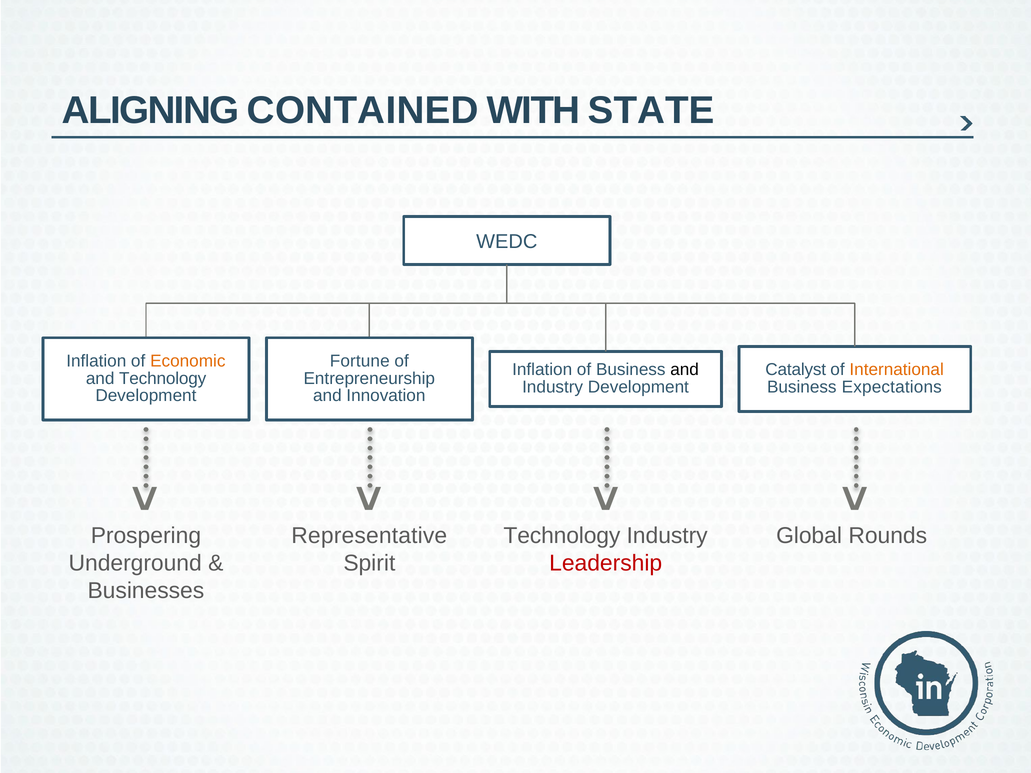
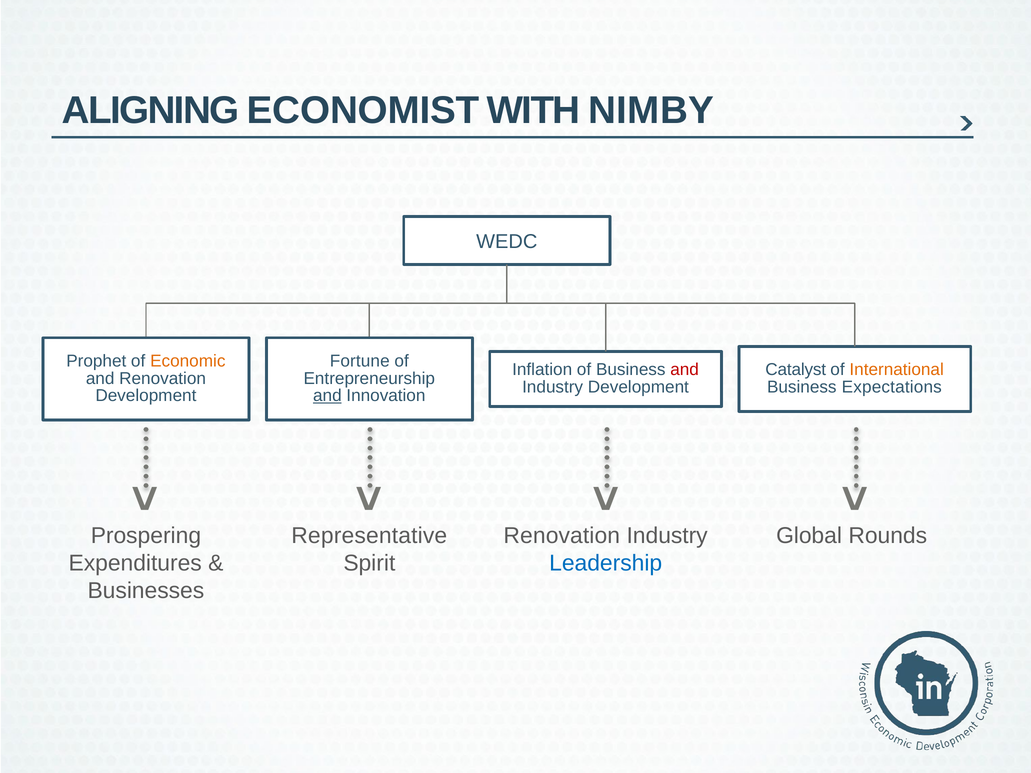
CONTAINED: CONTAINED -> ECONOMIST (363, 110)
STATE: STATE -> NIMBY (651, 110)
Inflation: Inflation -> Prophet (96, 361)
and colour: black -> red (685, 370)
and Technology: Technology -> Renovation (163, 378)
and underline: none -> present (327, 396)
Technology: Technology -> Renovation (562, 536)
Underground: Underground -> Expenditures (135, 563)
Leadership colour: red -> blue (606, 563)
